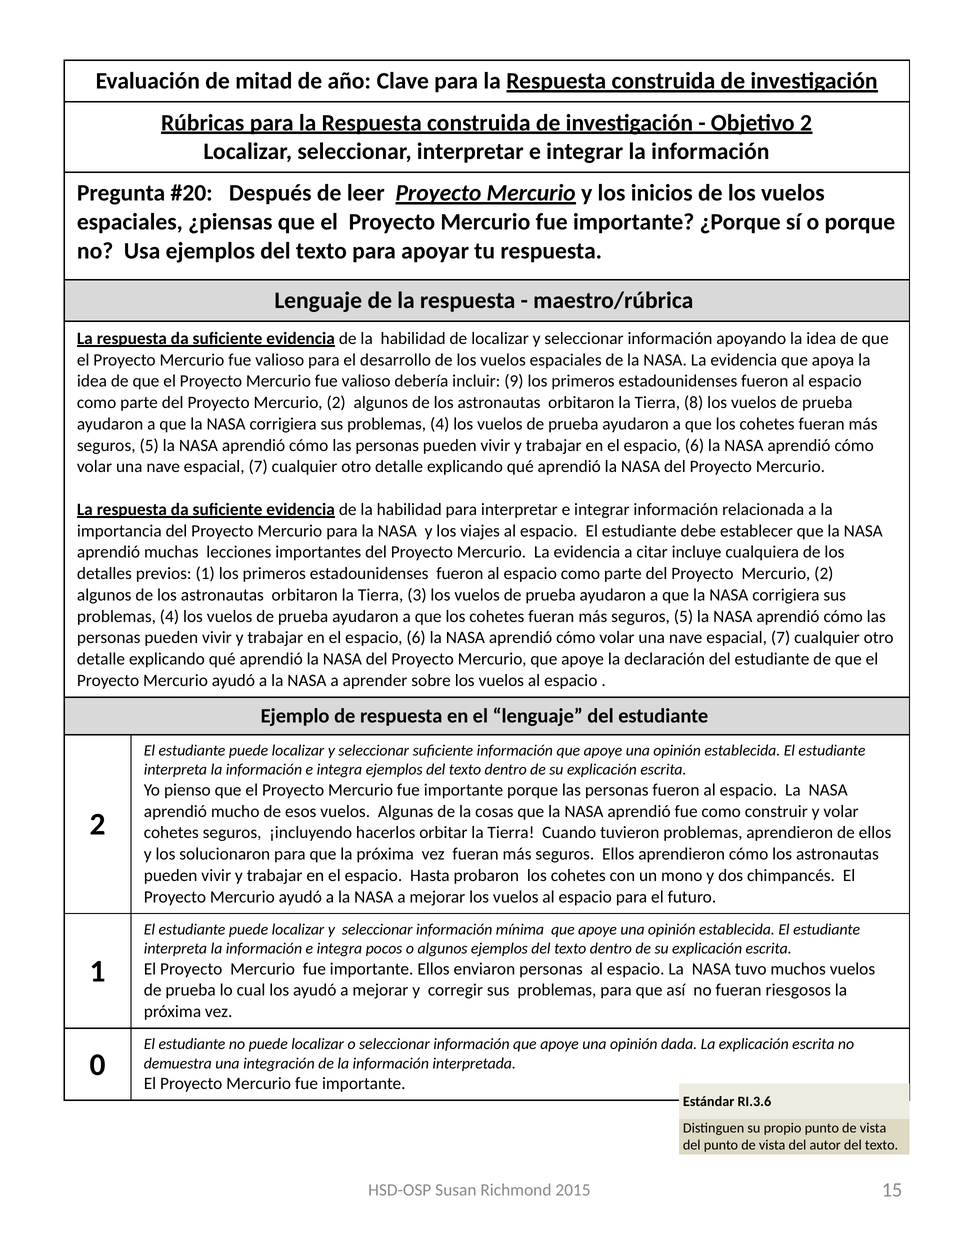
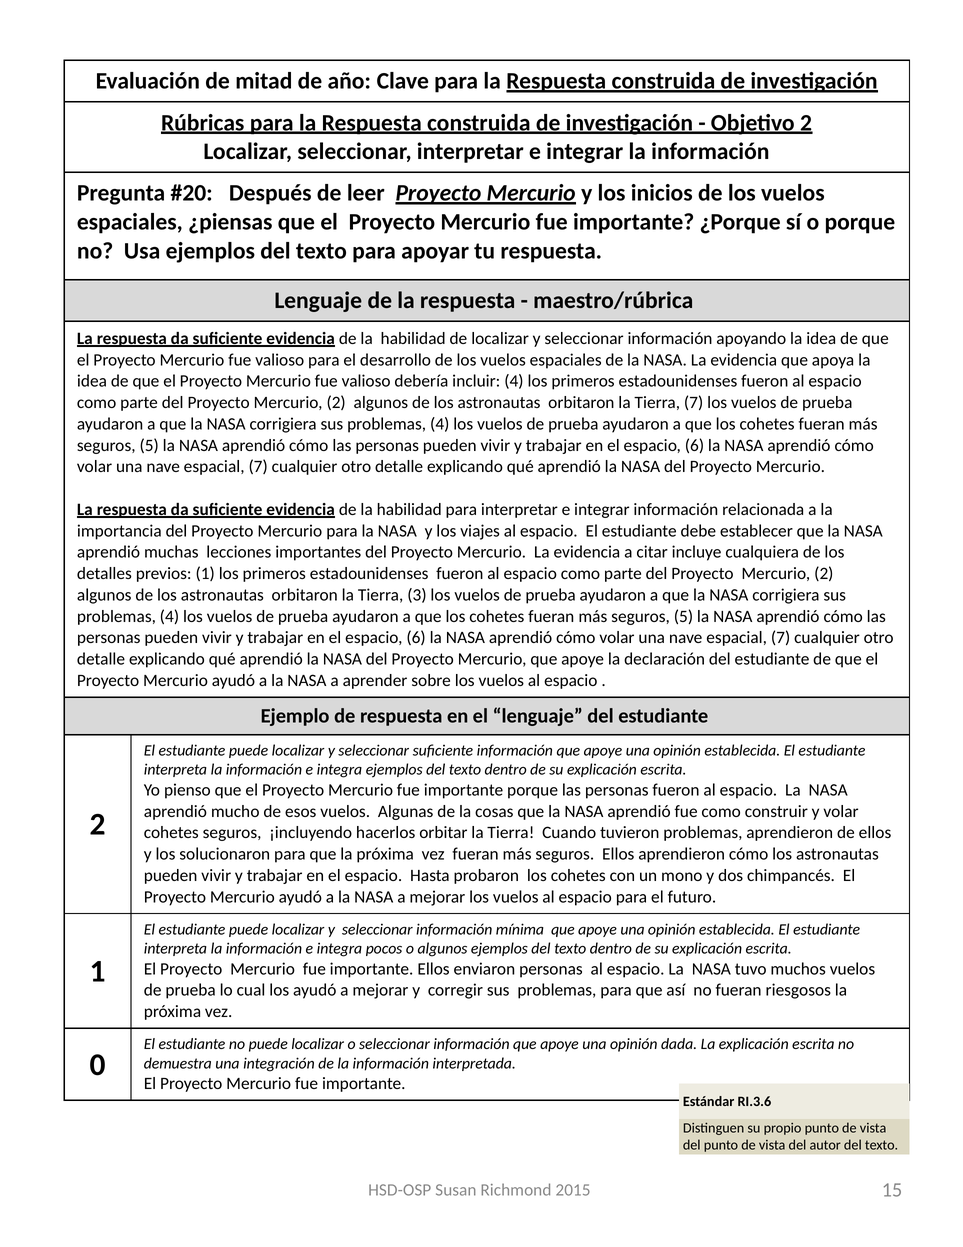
incluir 9: 9 -> 4 (514, 381)
Tierra 8: 8 -> 7 (694, 402)
